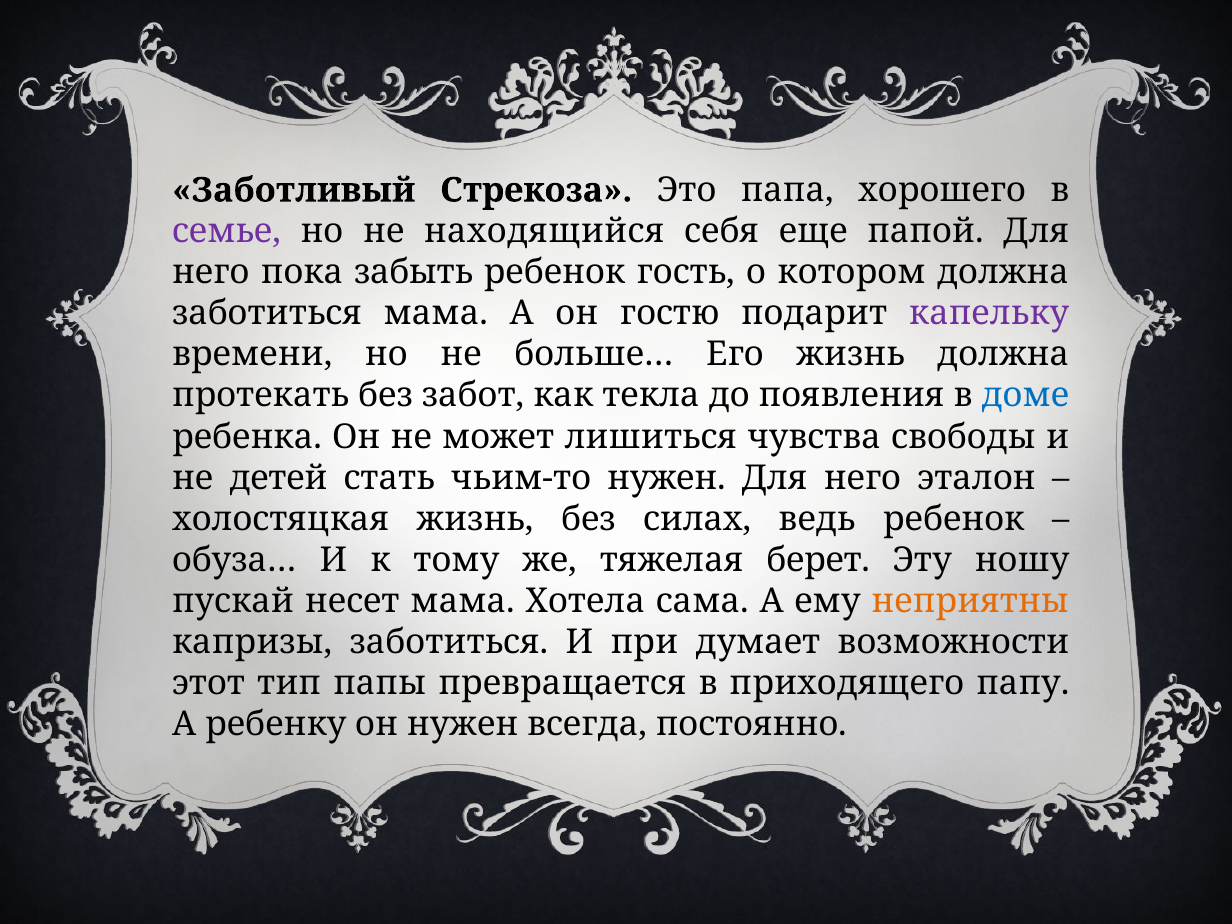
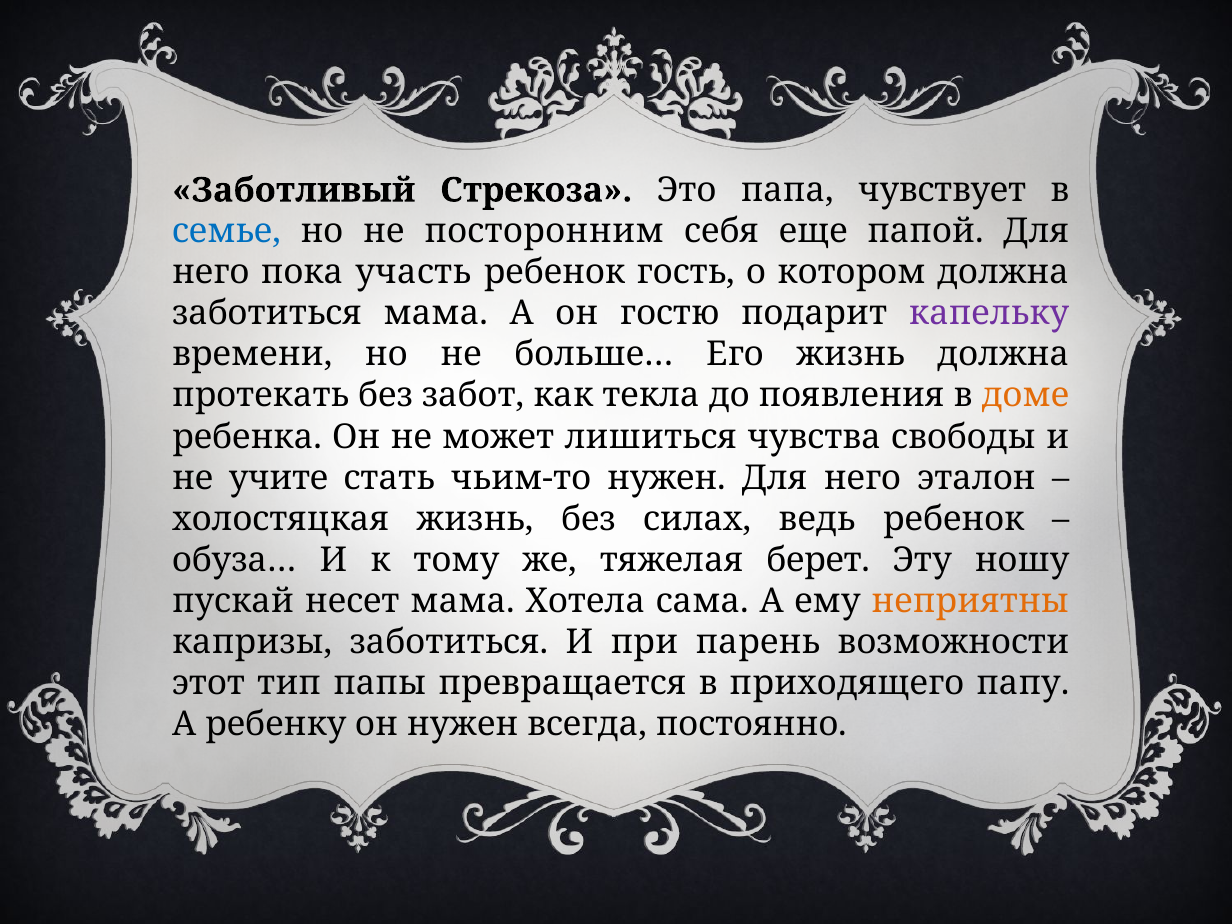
хорошего: хорошего -> чувствует (942, 190)
семье colour: purple -> blue (226, 231)
находящийся: находящийся -> посторонним (544, 231)
забыть: забыть -> участь (413, 272)
доме colour: blue -> orange (1025, 396)
детей: детей -> учите (279, 478)
думает: думает -> парень (758, 642)
